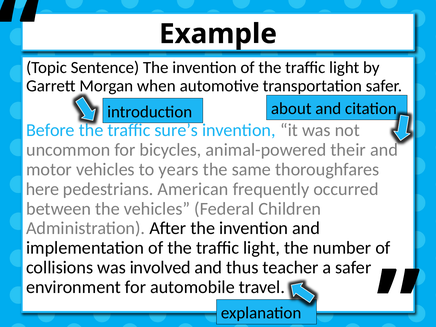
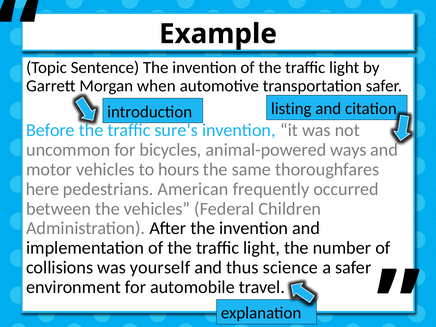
about: about -> listing (291, 109)
their: their -> ways (348, 150)
years: years -> hours (179, 169)
involved: involved -> yourself (160, 268)
teacher: teacher -> science (290, 268)
